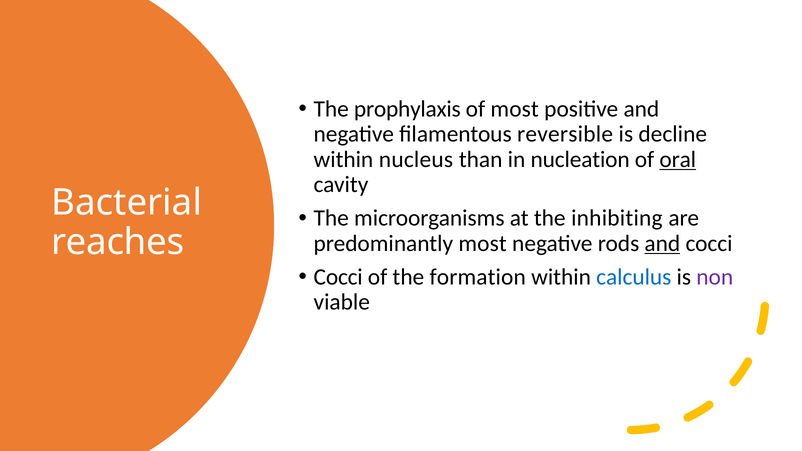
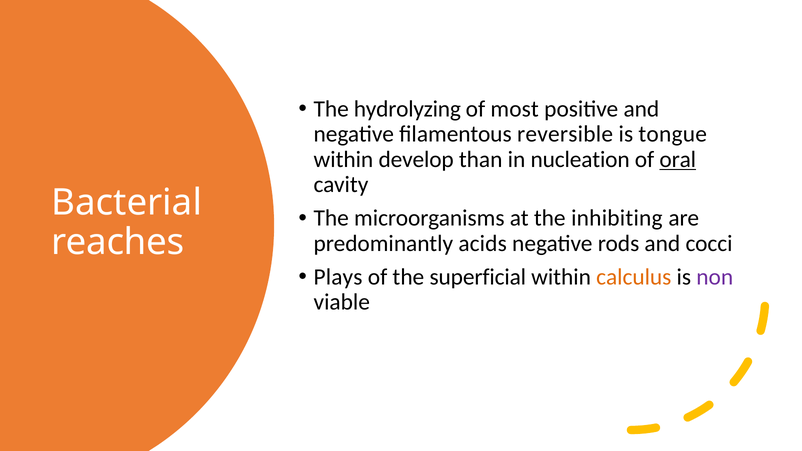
prophylaxis: prophylaxis -> hydrolyzing (407, 109)
decline: decline -> tongue (673, 134)
nucleus: nucleus -> develop (416, 159)
predominantly most: most -> acids (483, 244)
and underline: present -> none (662, 244)
Cocci: Cocci -> Plays (338, 277)
formation: formation -> superficial (478, 277)
calculus colour: blue -> orange (634, 277)
